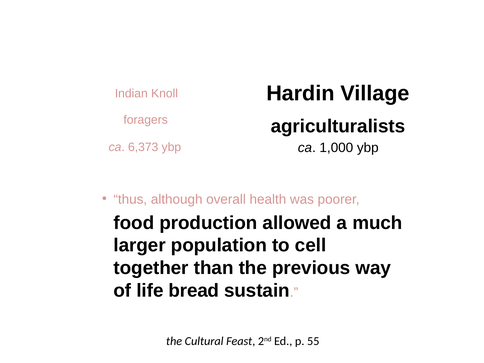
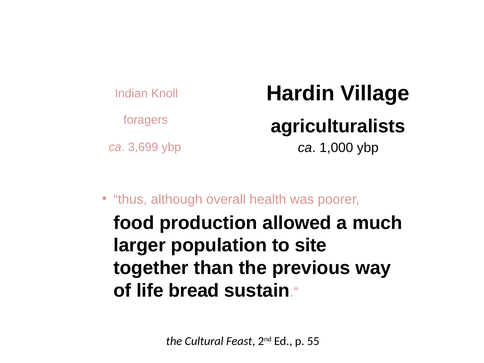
6,373: 6,373 -> 3,699 (143, 147)
cell: cell -> site (311, 245)
